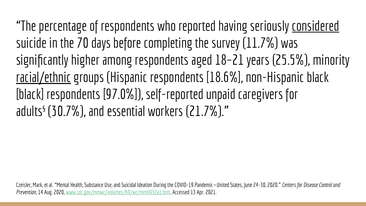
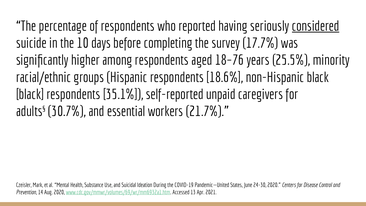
70: 70 -> 10 (83, 43)
11.7%: 11.7% -> 17.7% (260, 43)
18–21: 18–21 -> 18–76 (229, 60)
racial/ethnic underline: present -> none (44, 77)
97.0%: 97.0% -> 35.1% (123, 94)
